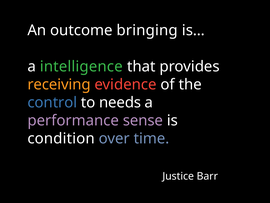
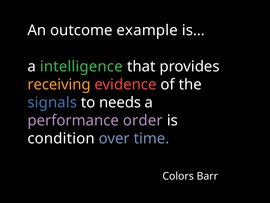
bringing: bringing -> example (147, 30)
control: control -> signals (52, 102)
sense: sense -> order (143, 120)
Justice: Justice -> Colors (178, 176)
